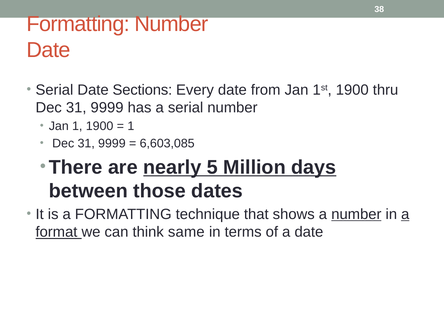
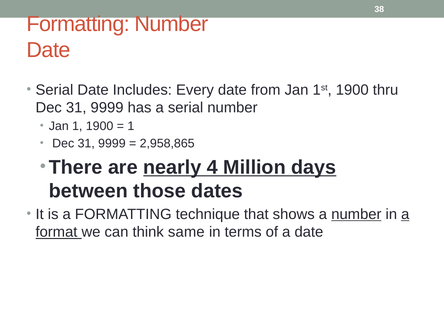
Sections: Sections -> Includes (142, 90)
6,603,085: 6,603,085 -> 2,958,865 (167, 143)
5: 5 -> 4 (212, 167)
